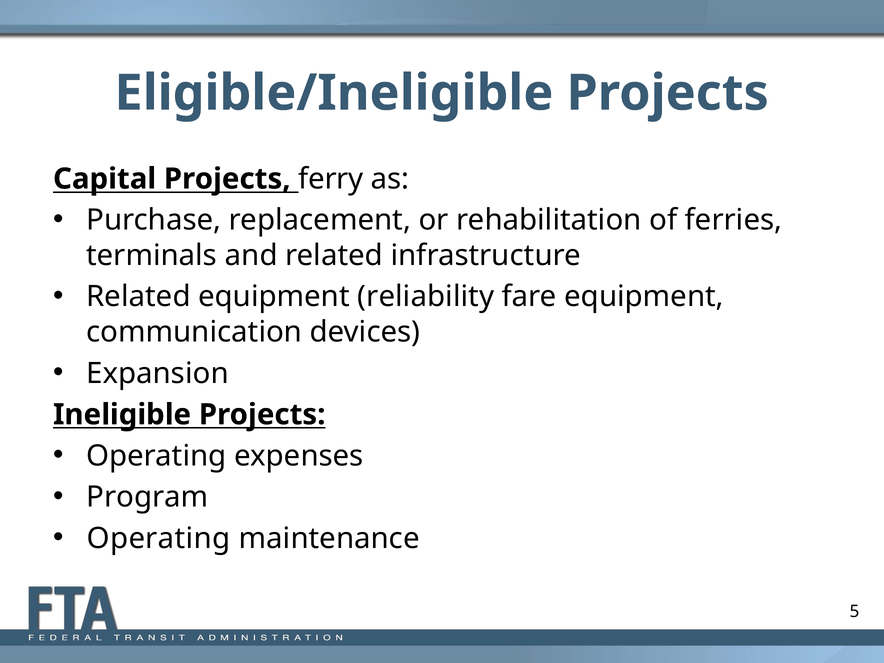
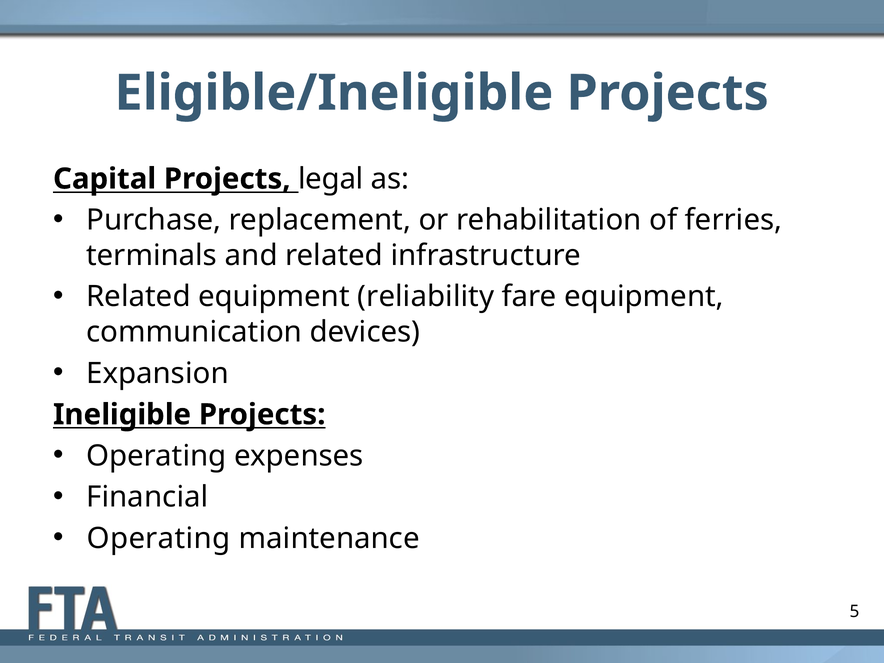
ferry: ferry -> legal (331, 179)
Program: Program -> Financial (147, 497)
